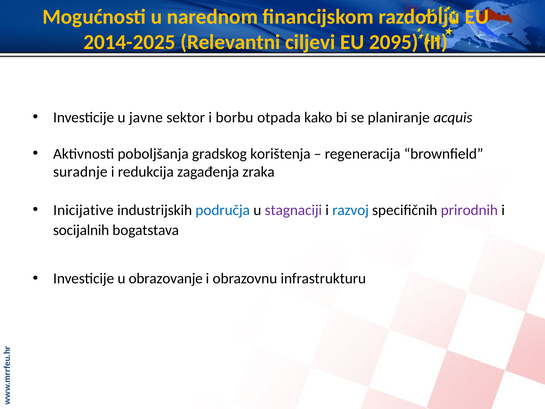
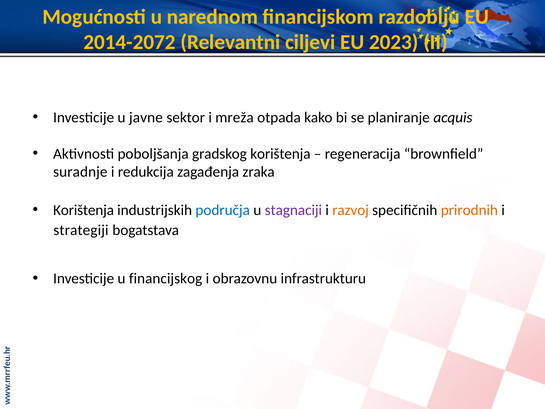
2014-2025: 2014-2025 -> 2014-2072 (130, 42)
2095: 2095 -> 2023 (394, 42)
borbu: borbu -> mreža (235, 117)
Inicijative: Inicijative -> Korištenja (84, 210)
razvoj colour: blue -> orange (351, 210)
prirodnih colour: purple -> orange (469, 210)
socijalnih: socijalnih -> strategiji (81, 230)
obrazovanje: obrazovanje -> financijskog (166, 278)
